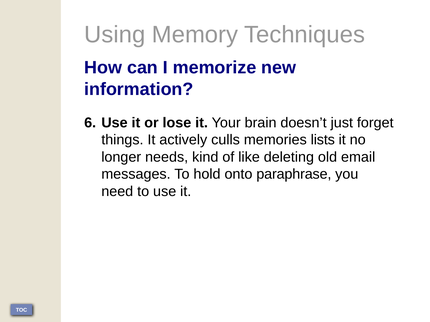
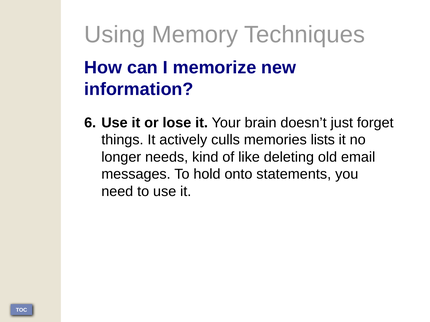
paraphrase: paraphrase -> statements (294, 174)
